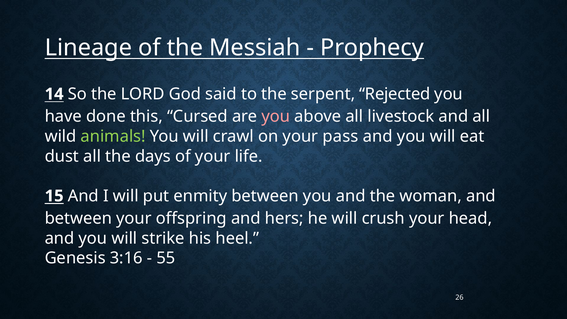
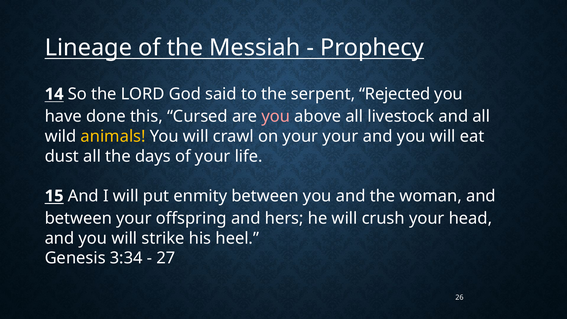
animals colour: light green -> yellow (113, 136)
your pass: pass -> your (340, 136)
3:16: 3:16 -> 3:34 (126, 258)
55: 55 -> 27 (166, 258)
